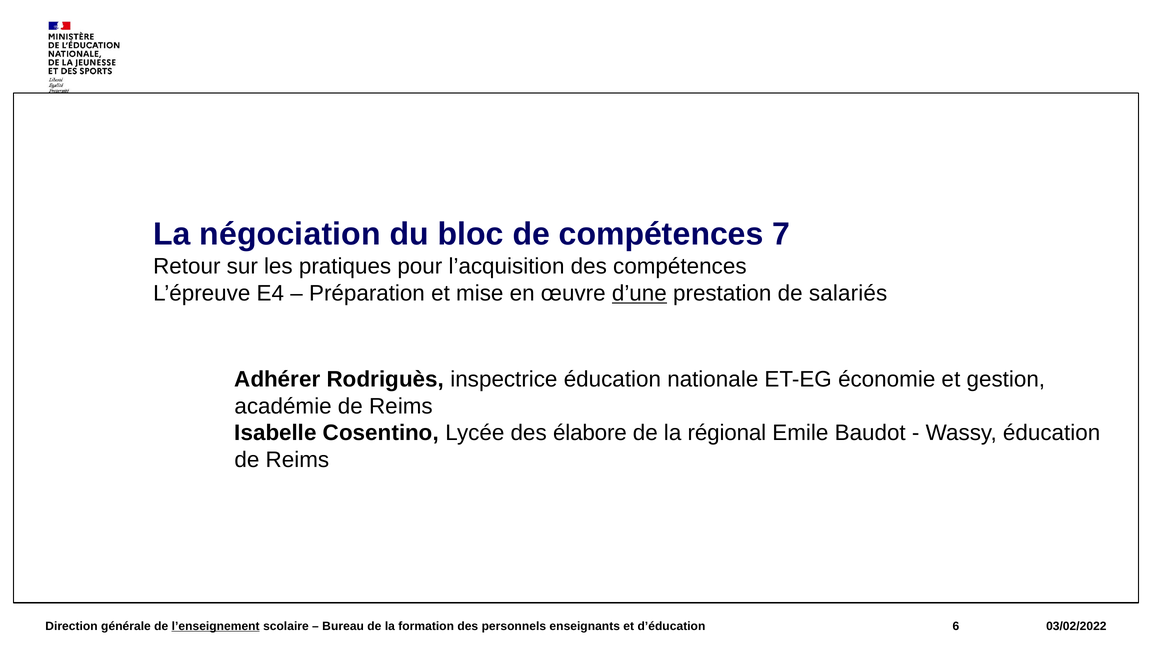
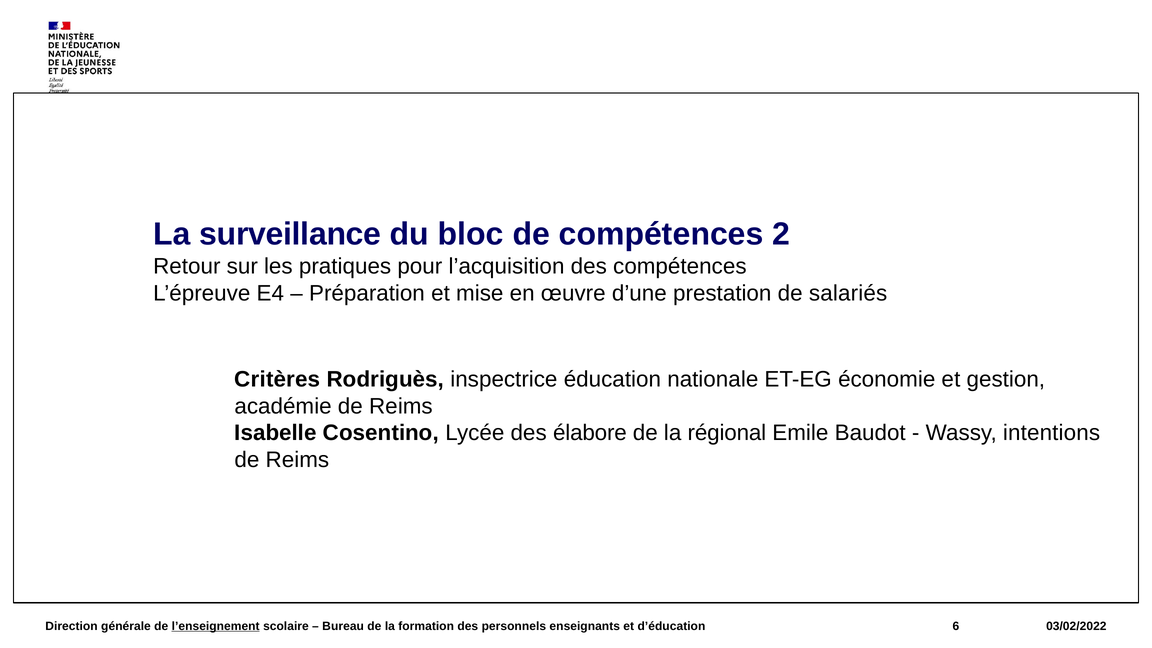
négociation: négociation -> surveillance (290, 234)
7: 7 -> 2 (781, 234)
d’une underline: present -> none (639, 293)
Adhérer: Adhérer -> Critères (277, 379)
Wassy éducation: éducation -> intentions (1052, 433)
